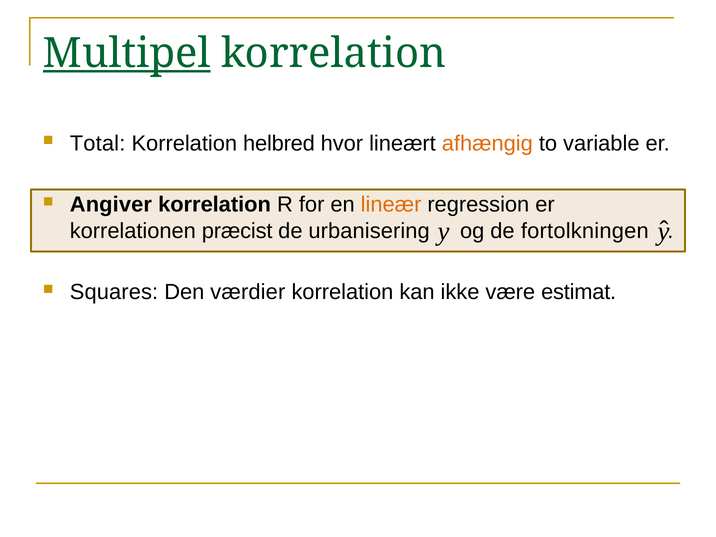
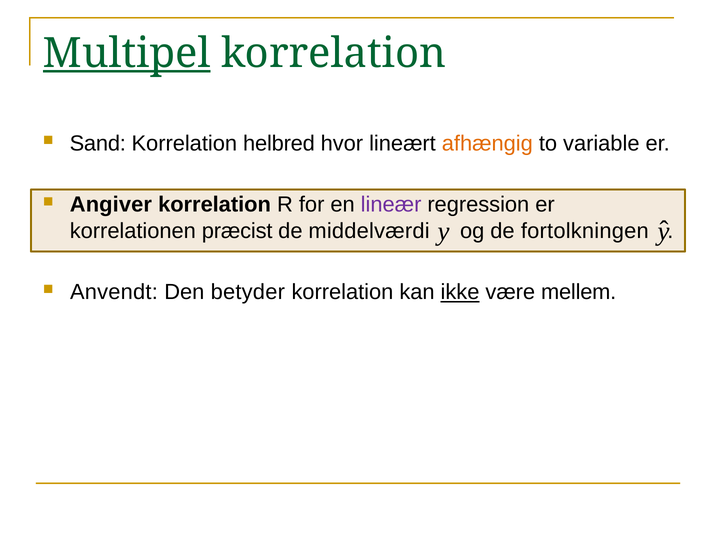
Total: Total -> Sand (98, 144)
lineær colour: orange -> purple (391, 205)
urbanisering: urbanisering -> middelværdi (369, 231)
Squares: Squares -> Anvendt (114, 292)
værdier: værdier -> betyder (248, 292)
ikke underline: none -> present (460, 292)
estimat: estimat -> mellem (579, 292)
